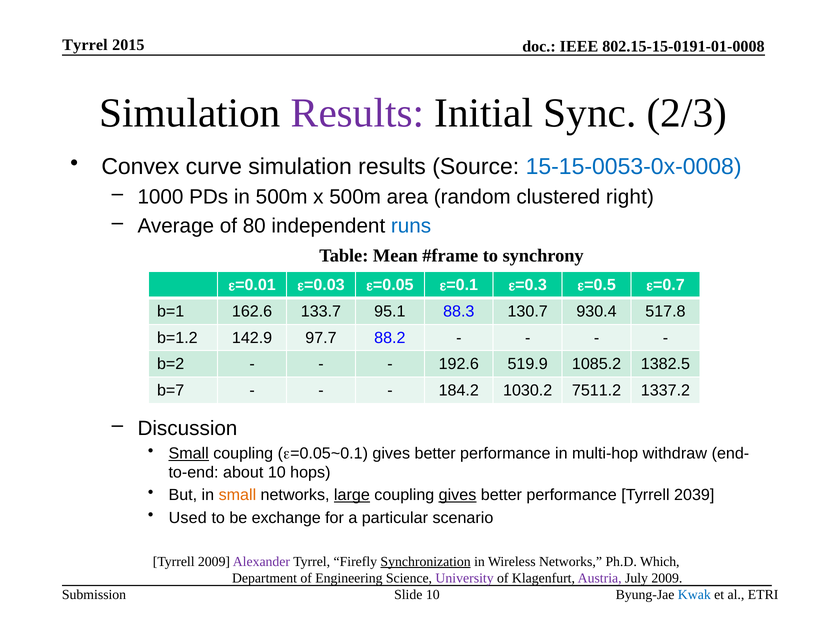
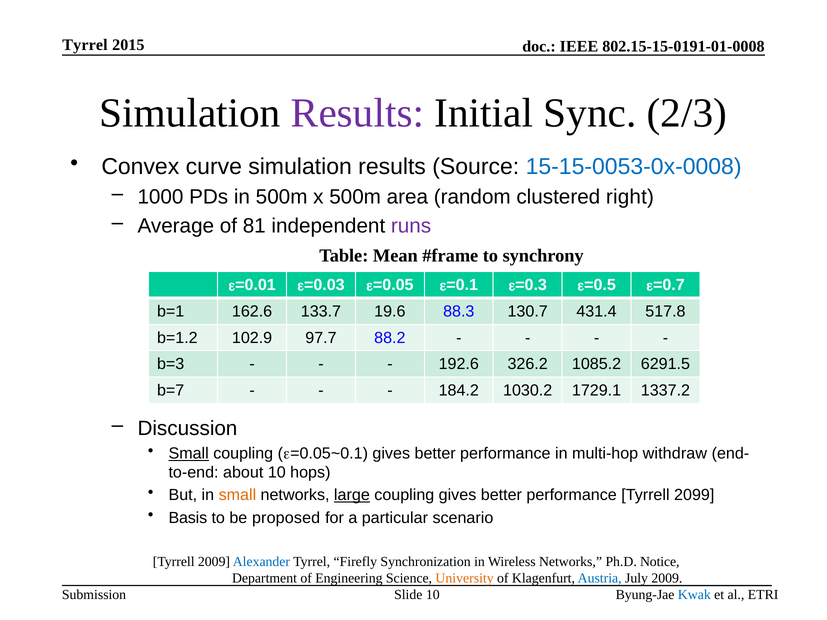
80: 80 -> 81 (254, 226)
runs colour: blue -> purple (411, 226)
95.1: 95.1 -> 19.6 (390, 312)
930.4: 930.4 -> 431.4 (597, 312)
142.9: 142.9 -> 102.9 (252, 338)
b=2: b=2 -> b=3 (171, 364)
519.9: 519.9 -> 326.2 (528, 364)
1382.5: 1382.5 -> 6291.5 (665, 364)
7511.2: 7511.2 -> 1729.1 (597, 391)
gives underline: present -> none (457, 495)
2039: 2039 -> 2099 (694, 495)
Used: Used -> Basis (188, 518)
exchange: exchange -> proposed (286, 518)
Alexander colour: purple -> blue (261, 562)
Synchronization underline: present -> none (426, 562)
Which: Which -> Notice (660, 562)
University colour: purple -> orange (465, 578)
Austria colour: purple -> blue (600, 578)
